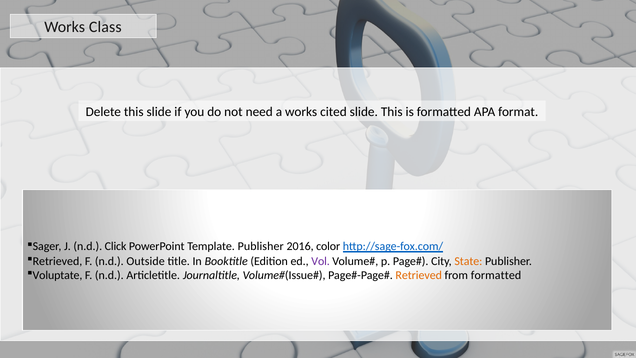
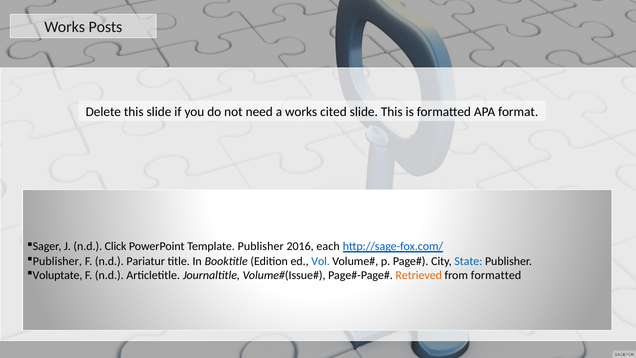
Class: Class -> Posts (105, 27)
color: color -> each (328, 246)
Retrieved: Retrieved -> Publisher (57, 261)
Outside: Outside -> Pariatur (146, 261)
Vol colour: purple -> blue (321, 261)
State colour: orange -> blue (468, 261)
